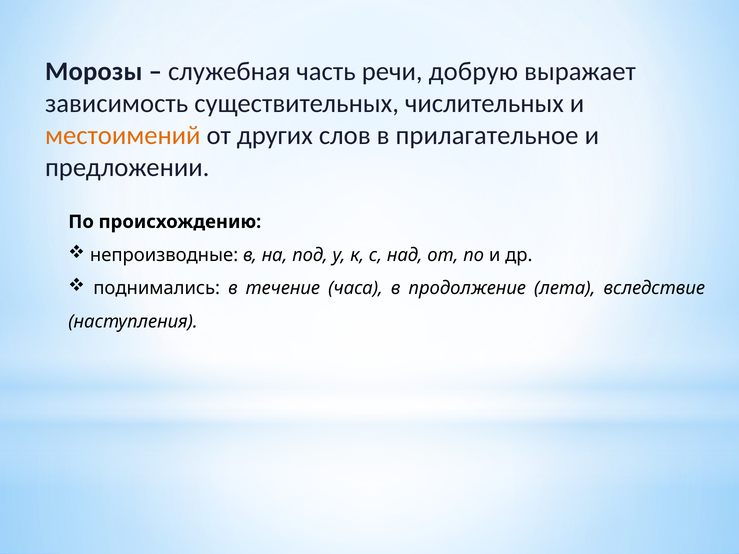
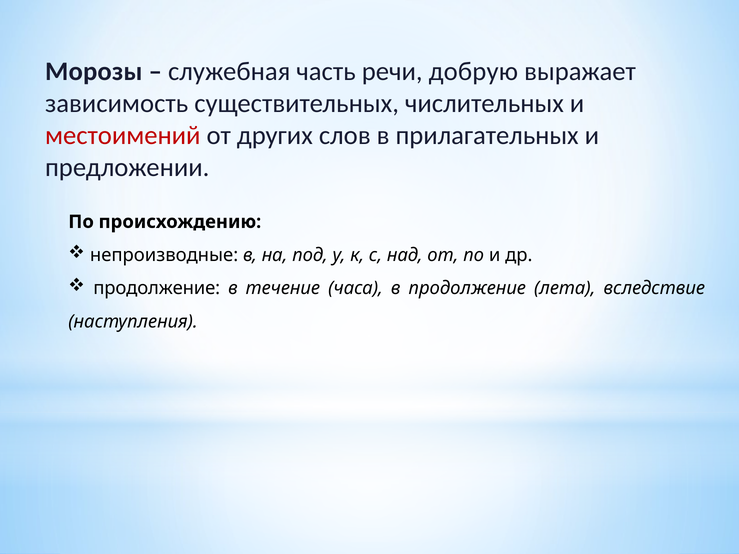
местоимений colour: orange -> red (123, 136)
прилагательное: прилагательное -> прилагательных (487, 136)
поднимались: поднимались -> продолжение (157, 288)
